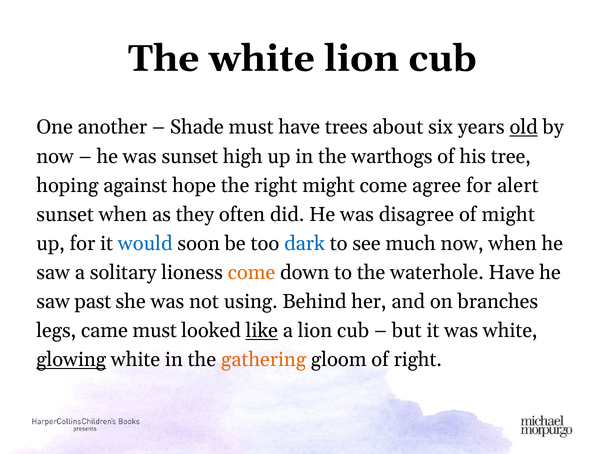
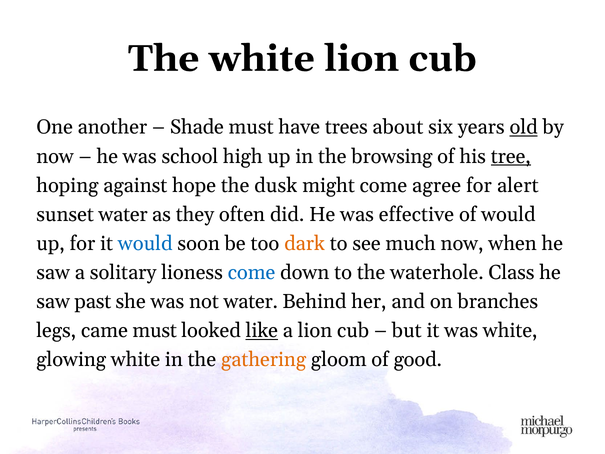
was sunset: sunset -> school (190, 156)
warthogs: warthogs -> browsing (392, 156)
tree underline: none -> present (511, 156)
the right: right -> dusk (276, 185)
sunset when: when -> water (123, 214)
disagree: disagree -> effective (416, 214)
of might: might -> would (508, 214)
dark colour: blue -> orange (305, 243)
come colour: orange -> blue (252, 272)
waterhole Have: Have -> Class (512, 272)
not using: using -> water (251, 301)
glowing underline: present -> none (71, 360)
of right: right -> good (418, 360)
